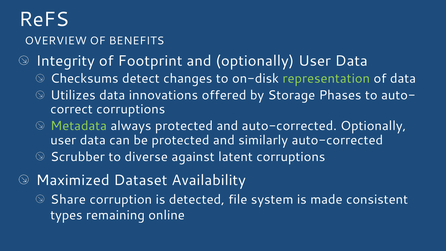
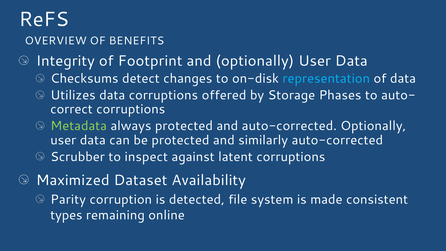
representation colour: light green -> light blue (326, 79)
data innovations: innovations -> corruptions (163, 95)
diverse: diverse -> inspect (146, 157)
Share: Share -> Parity (68, 200)
